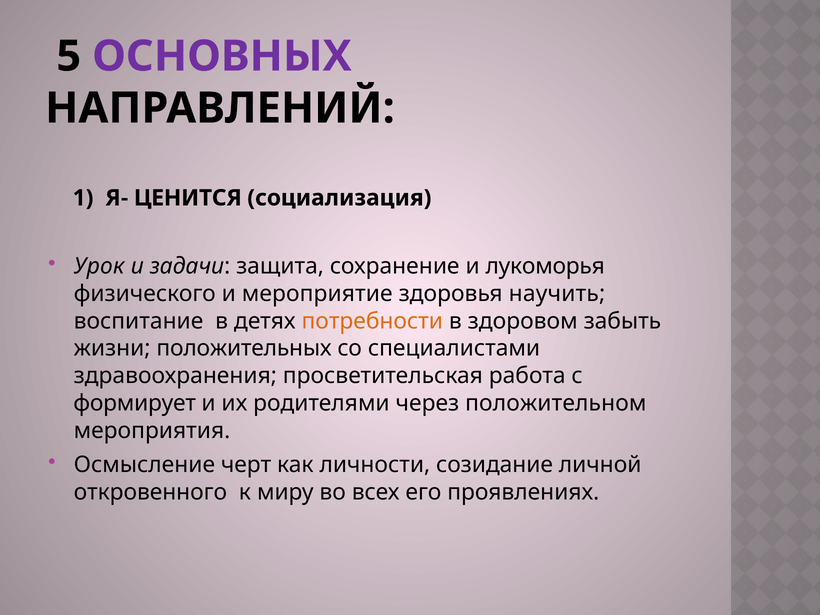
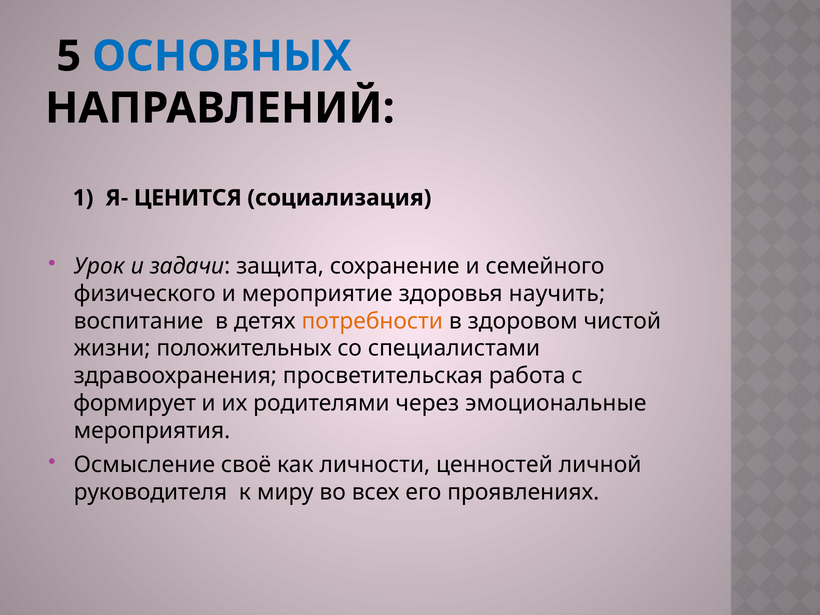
ОСНОВНЫХ colour: purple -> blue (222, 56)
лукоморья: лукоморья -> семейного (545, 266)
забыть: забыть -> чистой (622, 321)
положительном: положительном -> эмоциональные (556, 403)
черт: черт -> своё (246, 465)
созидание: созидание -> ценностей (494, 465)
откровенного: откровенного -> руководителя (150, 492)
